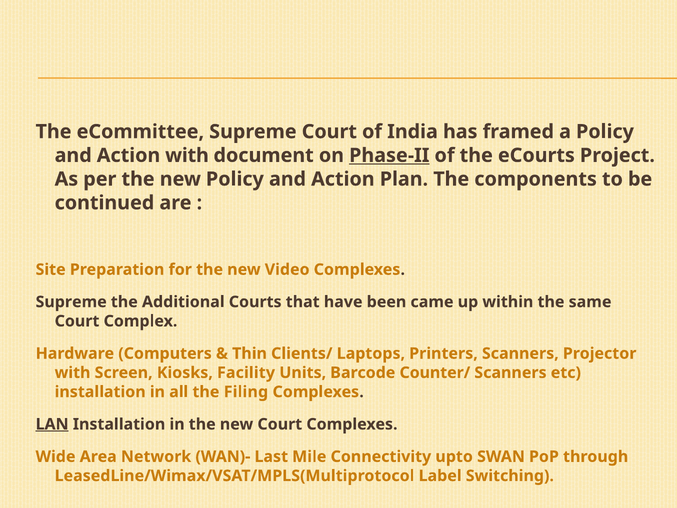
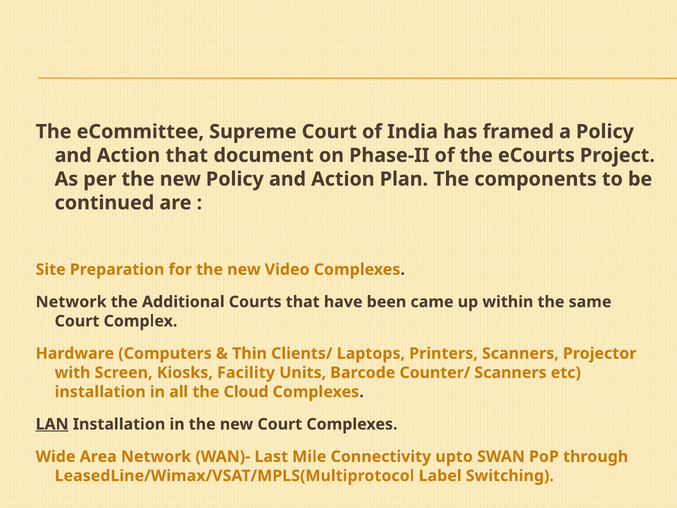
Action with: with -> that (187, 155)
Phase-II underline: present -> none (389, 155)
Supreme: Supreme -> Network (71, 302)
Filing: Filing -> Cloud (246, 392)
